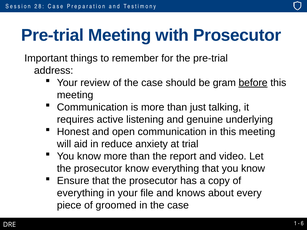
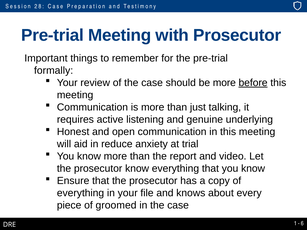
address: address -> formally (54, 70)
be gram: gram -> more (224, 83)
